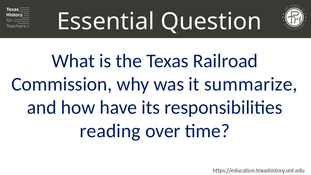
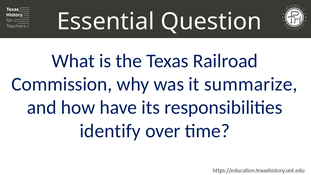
reading: reading -> identify (110, 131)
